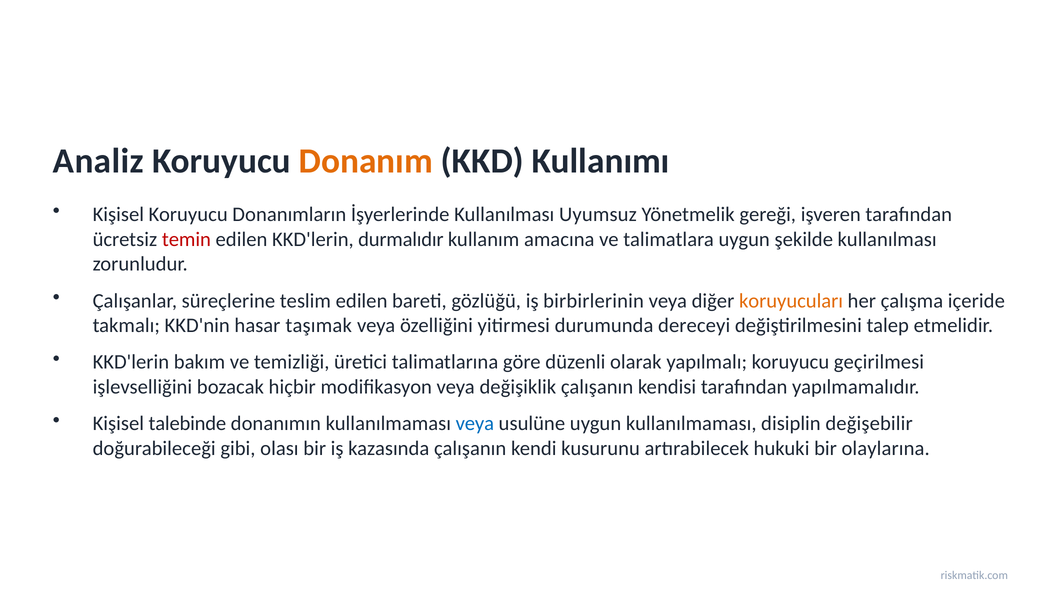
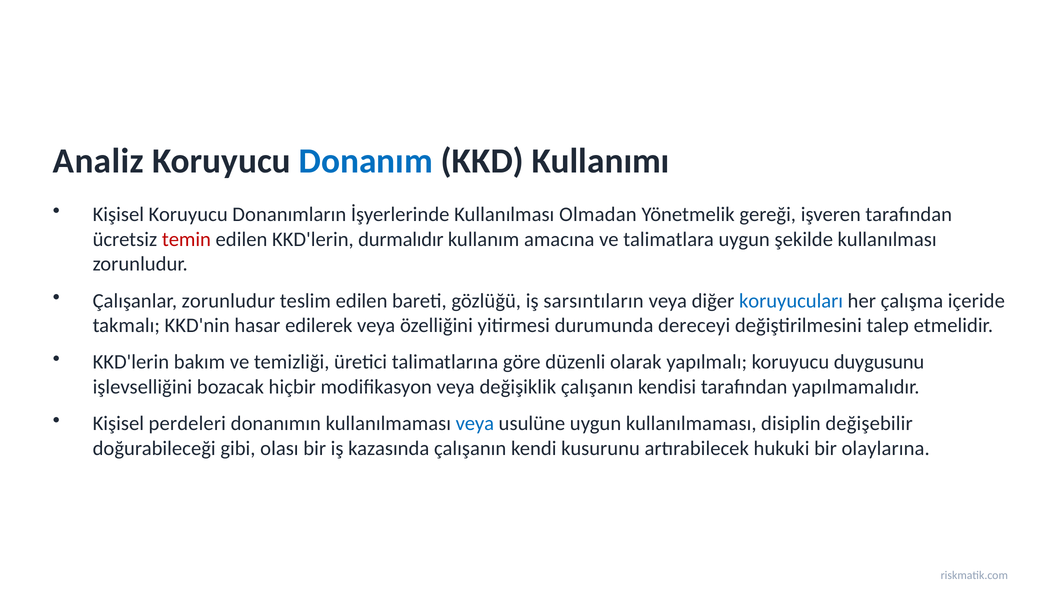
Donanım colour: orange -> blue (366, 161)
Uyumsuz: Uyumsuz -> Olmadan (598, 214)
Çalışanlar süreçlerine: süreçlerine -> zorunludur (228, 301)
birbirlerinin: birbirlerinin -> sarsıntıların (594, 301)
koruyucuları colour: orange -> blue (791, 301)
taşımak: taşımak -> edilerek (319, 325)
geçirilmesi: geçirilmesi -> duygusunu (879, 362)
talebinde: talebinde -> perdeleri (187, 423)
